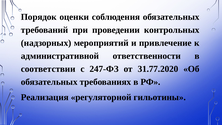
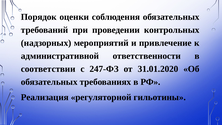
31.77.2020: 31.77.2020 -> 31.01.2020 (158, 69)
